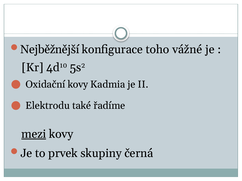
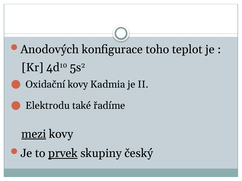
Nejběžnější: Nejběžnější -> Anodových (50, 49)
vážné: vážné -> teplot (187, 49)
prvek underline: none -> present (63, 154)
černá: černá -> český (139, 154)
